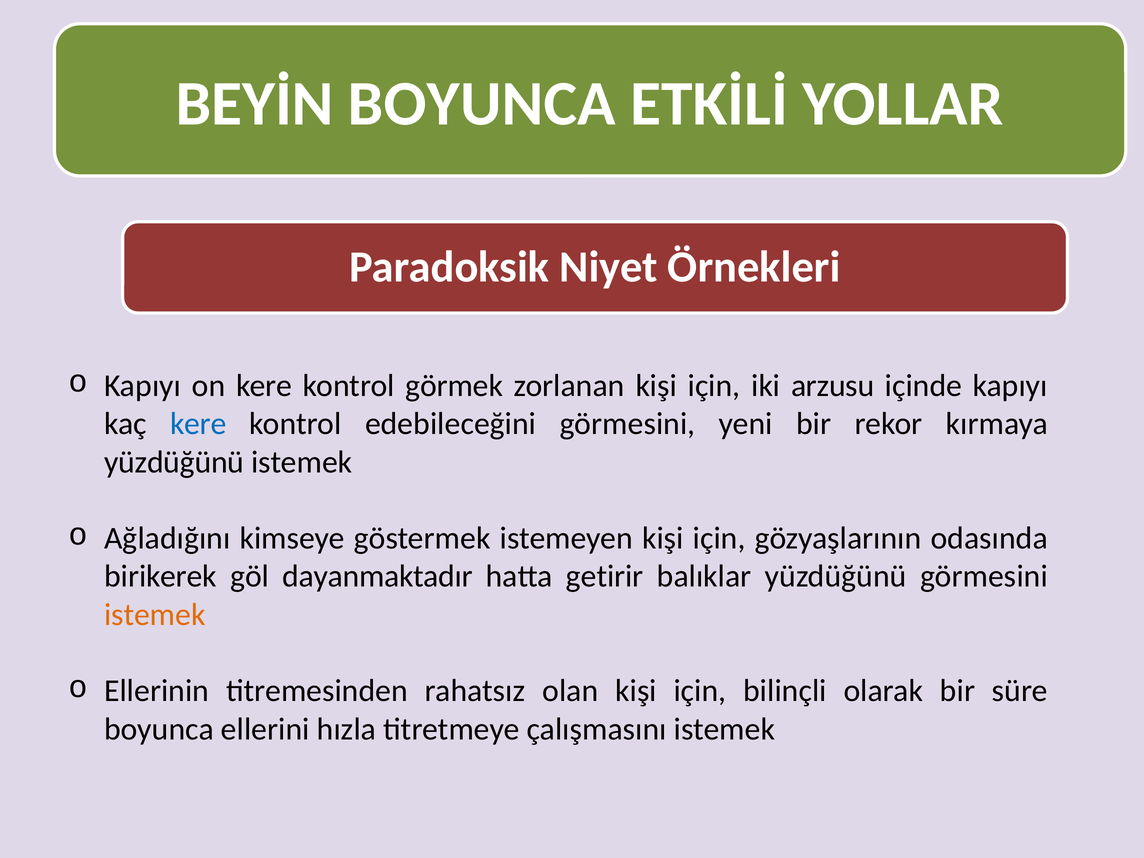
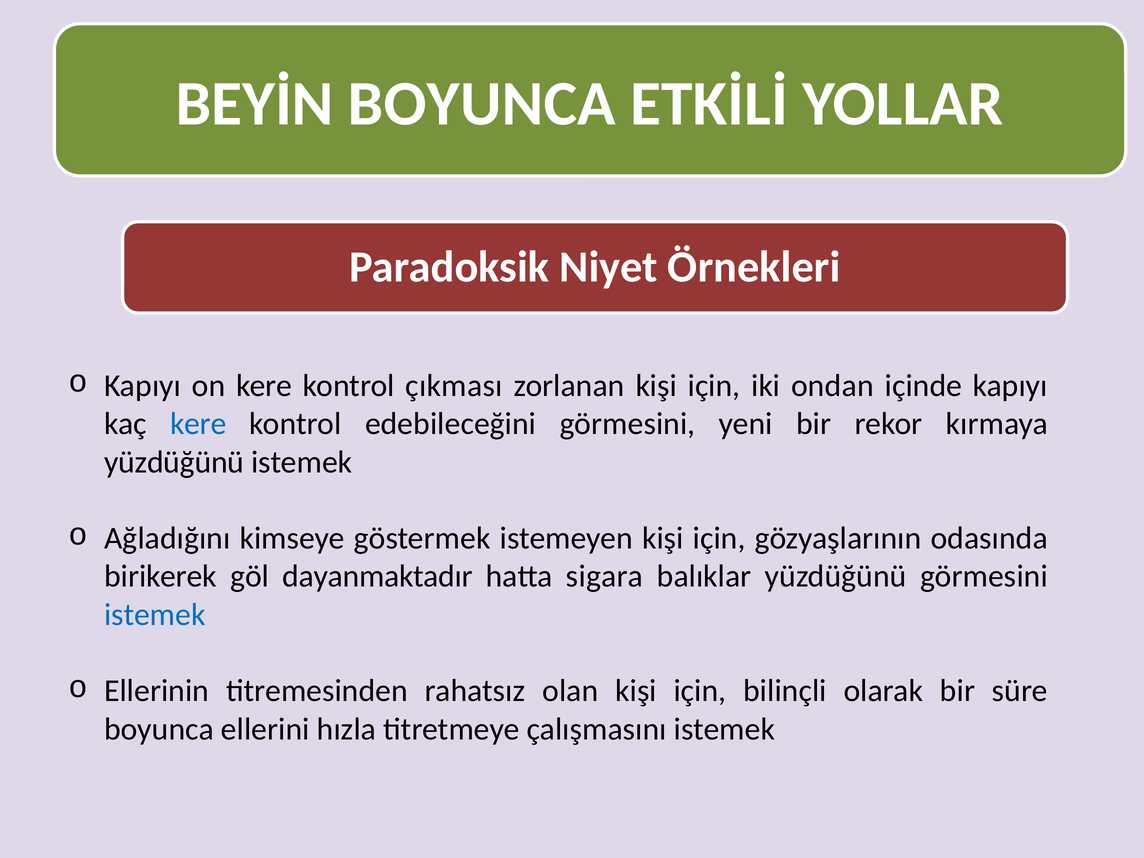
görmek: görmek -> çıkması (454, 386)
arzusu: arzusu -> ondan (832, 386)
getirir: getirir -> sigara (605, 577)
istemek colour: orange -> blue (155, 615)
